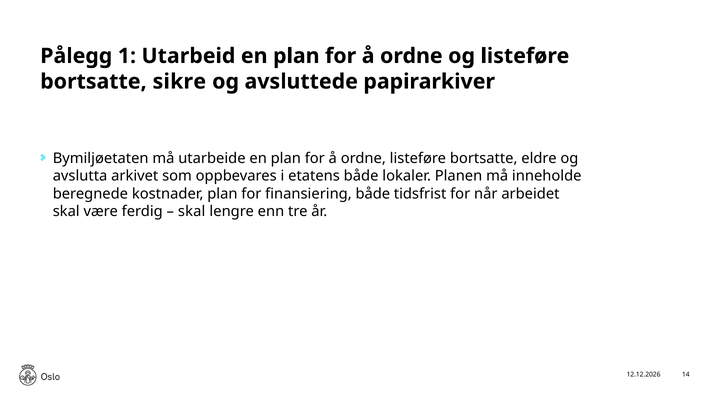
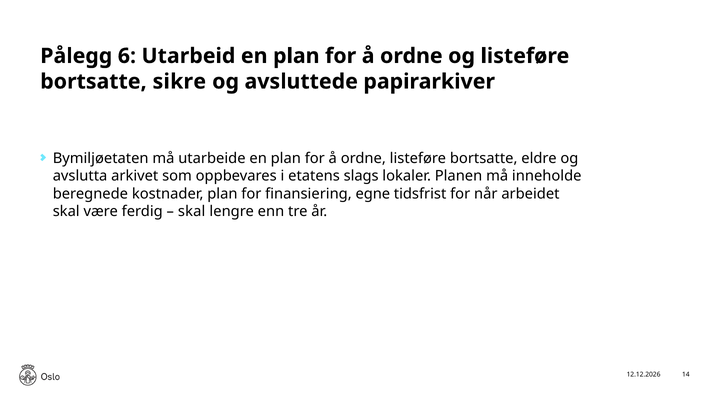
1: 1 -> 6 (127, 56)
etatens både: både -> slags (361, 176)
finansiering både: både -> egne (373, 194)
